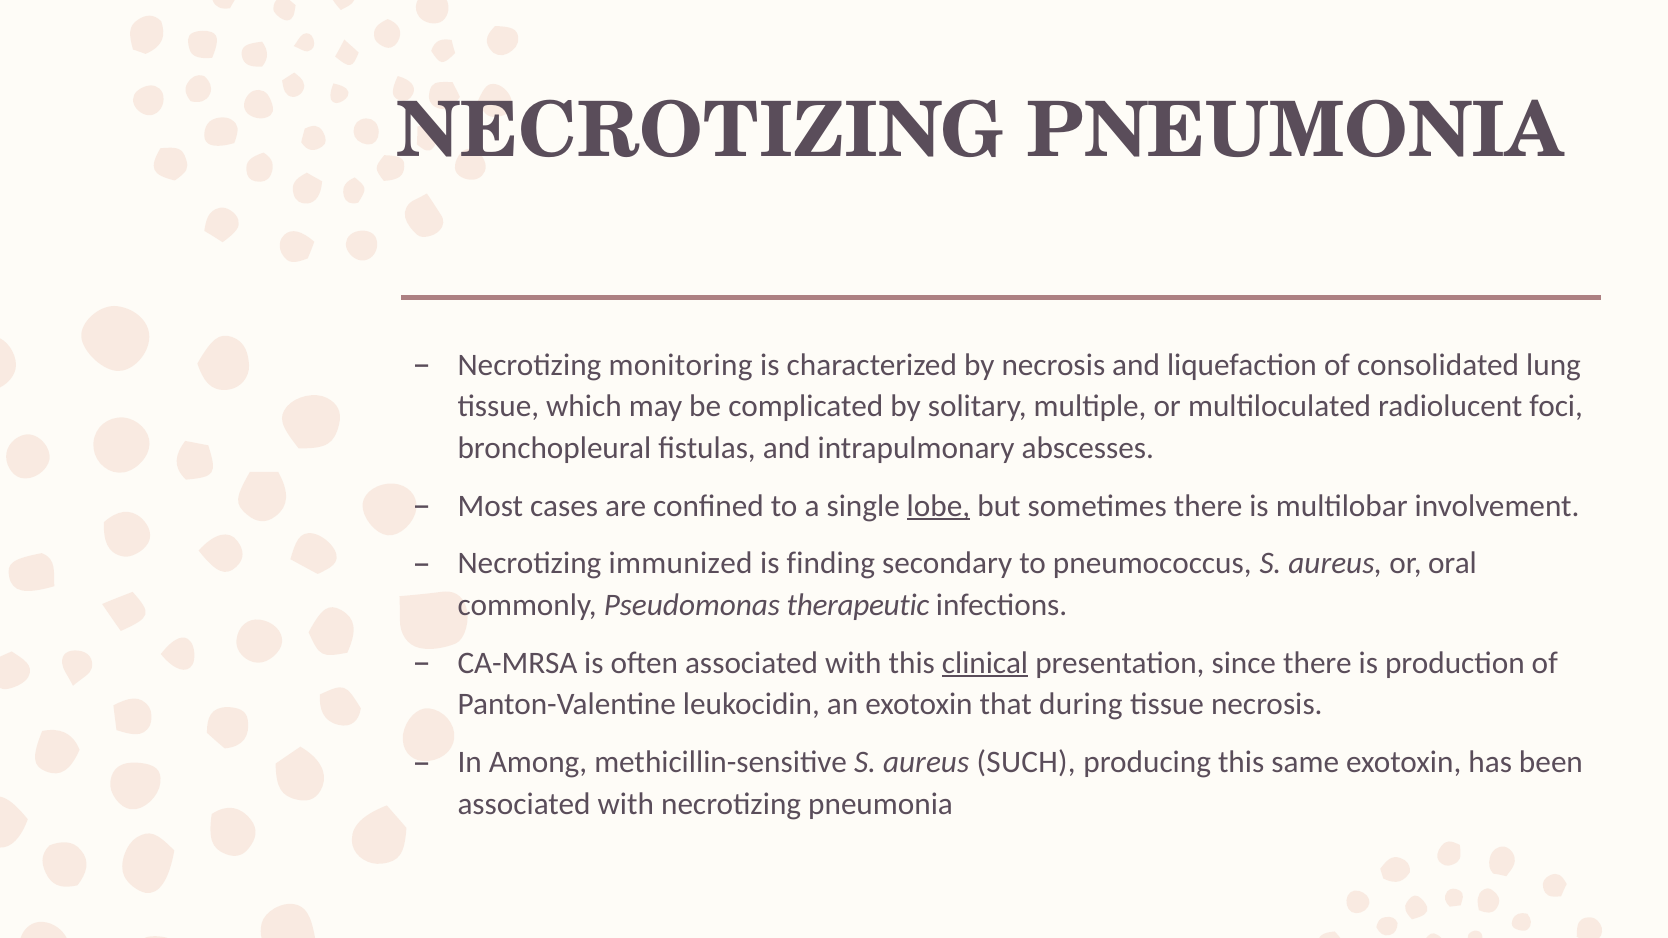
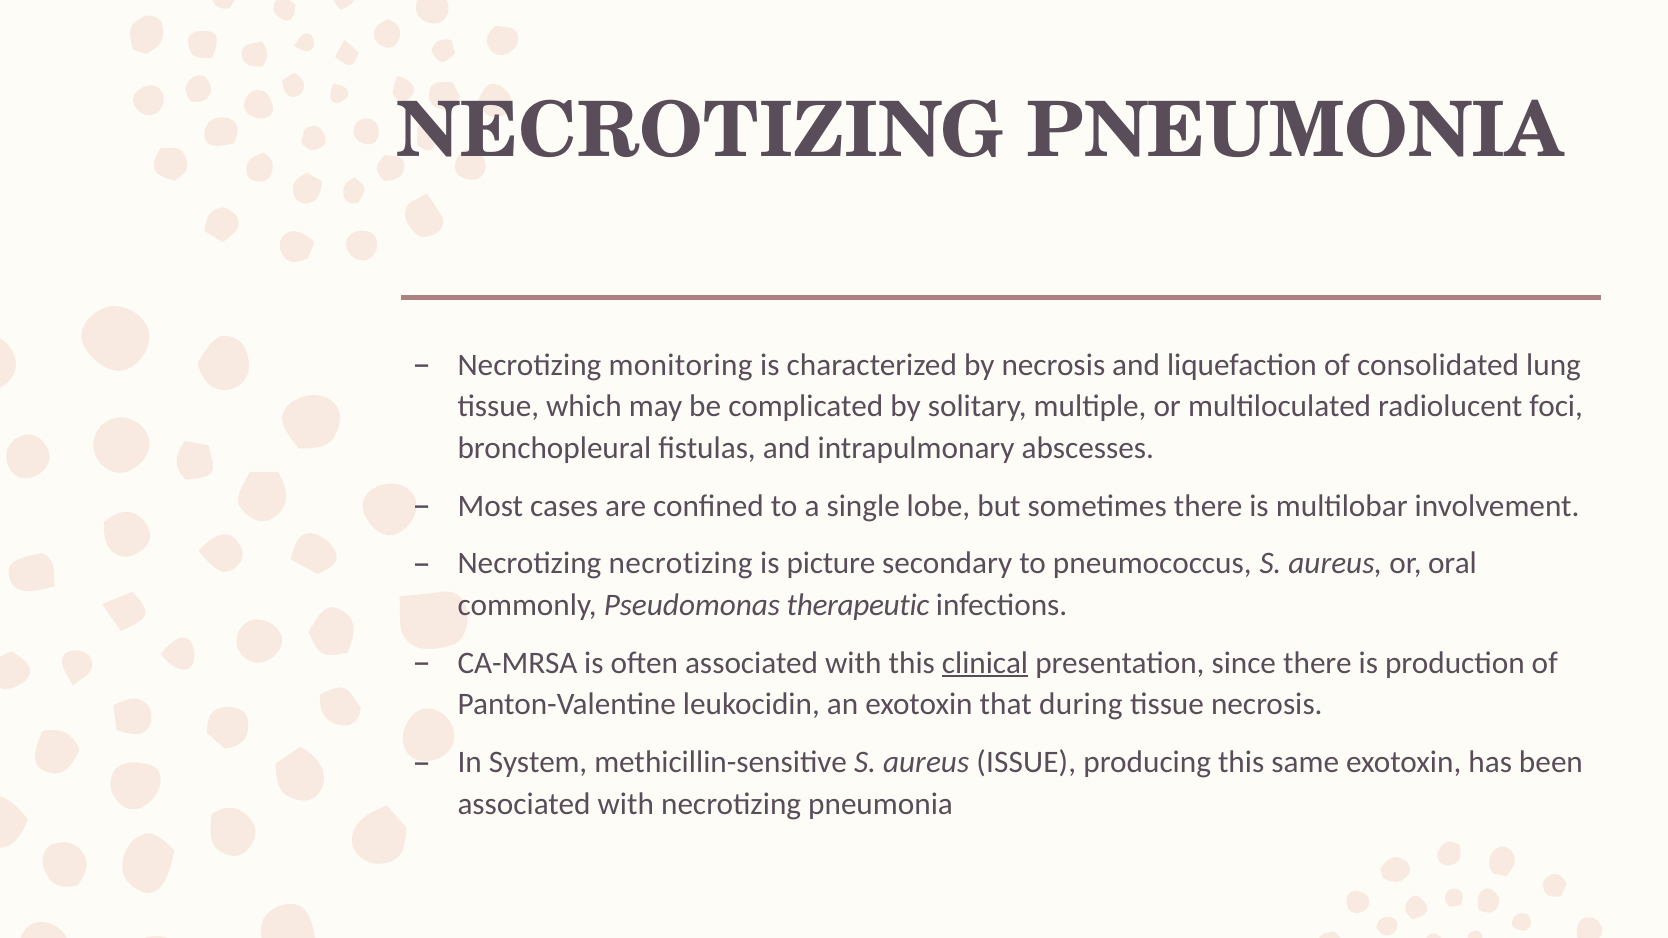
lobe underline: present -> none (938, 506)
Necrotizing immunized: immunized -> necrotizing (681, 564)
finding: finding -> picture (831, 564)
Among: Among -> System (538, 762)
SUCH: SUCH -> ISSUE (1026, 762)
